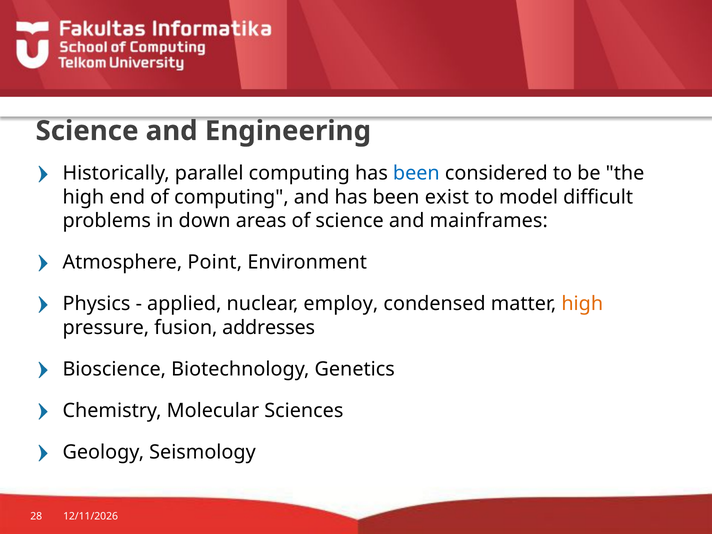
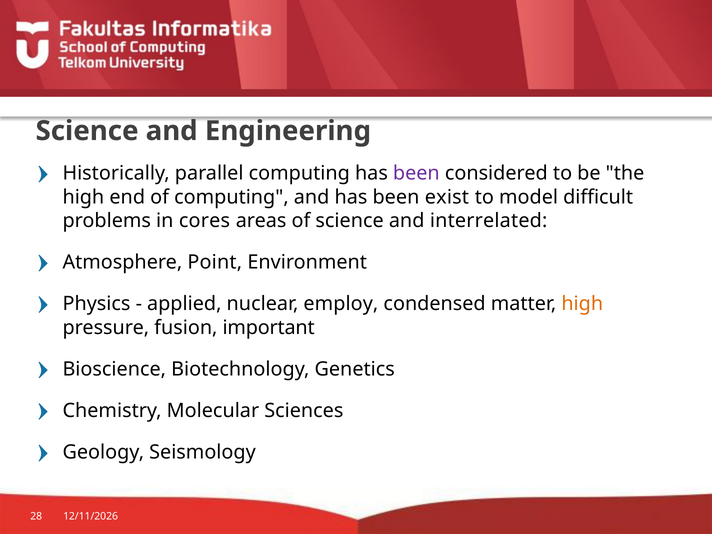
been colour: blue -> purple (416, 173)
down: down -> cores (204, 221)
mainframes: mainframes -> interrelated (489, 221)
addresses: addresses -> important (269, 328)
